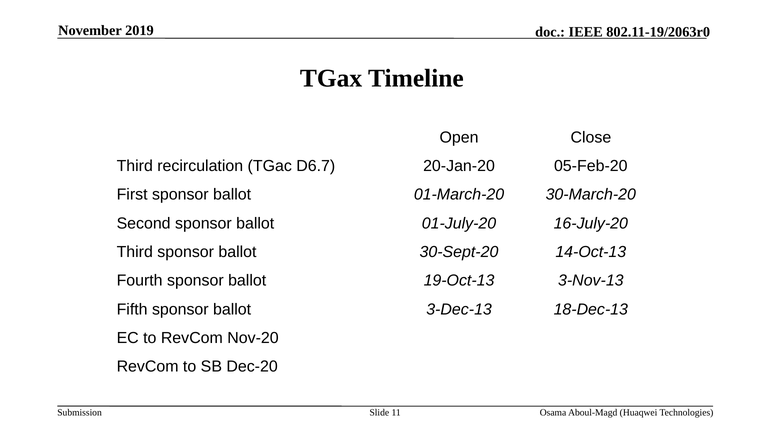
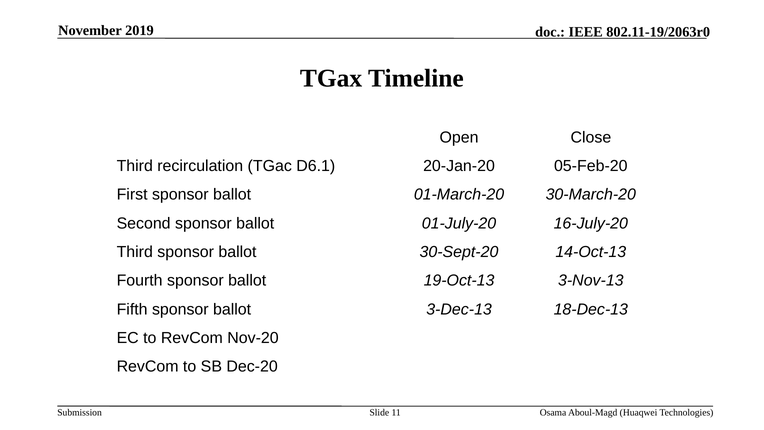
D6.7: D6.7 -> D6.1 (316, 166)
